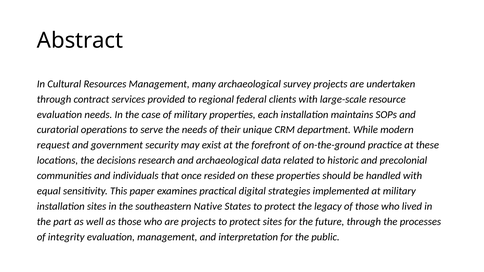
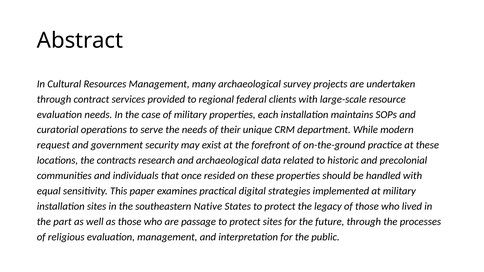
decisions: decisions -> contracts (116, 161)
are projects: projects -> passage (199, 222)
integrity: integrity -> religious (66, 237)
